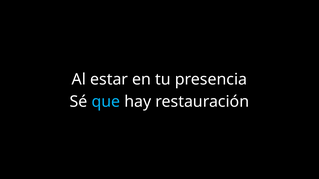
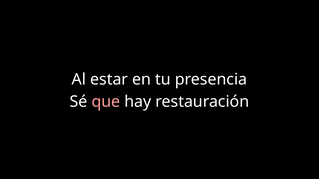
que colour: light blue -> pink (106, 102)
